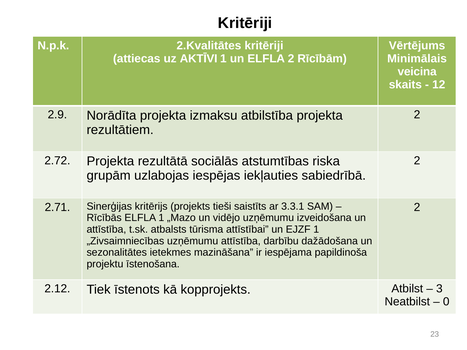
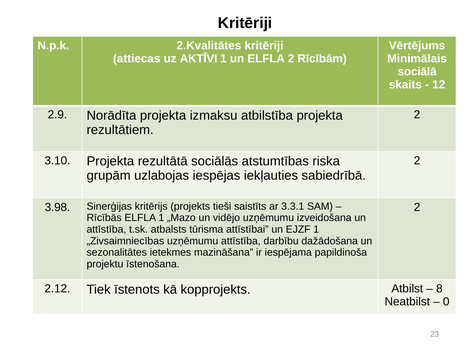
veicina: veicina -> sociālā (417, 72)
2.72: 2.72 -> 3.10 (57, 161)
2.71: 2.71 -> 3.98 (57, 207)
3: 3 -> 8 (439, 289)
